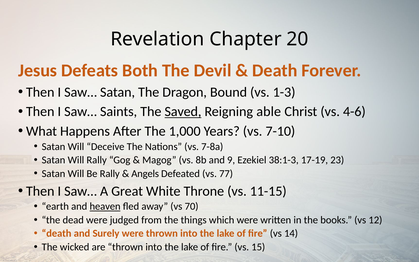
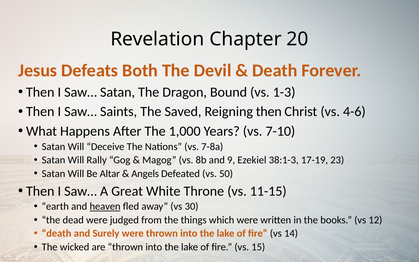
Saved underline: present -> none (183, 112)
Reigning able: able -> then (269, 112)
Be Rally: Rally -> Altar (110, 173)
77: 77 -> 50 (226, 173)
70: 70 -> 30 (192, 206)
